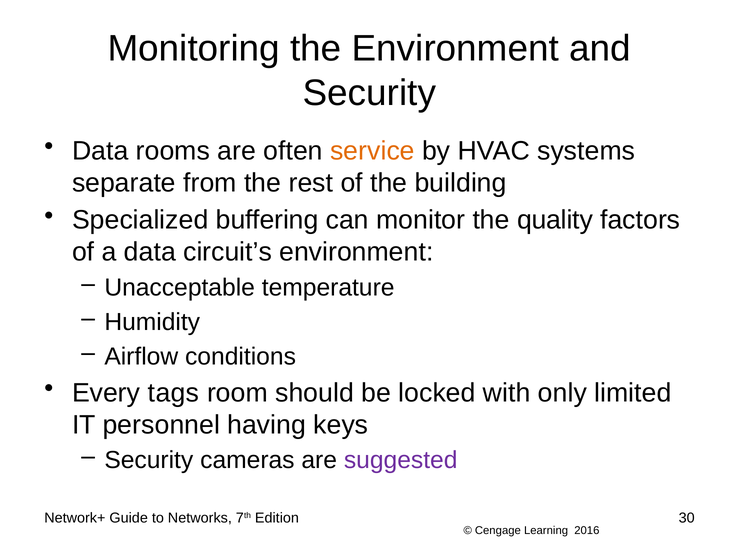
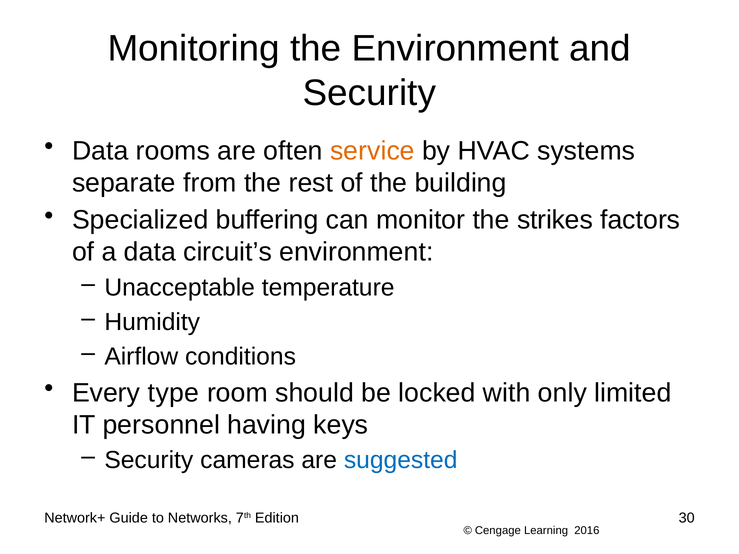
quality: quality -> strikes (555, 220)
tags: tags -> type (173, 393)
suggested colour: purple -> blue (401, 461)
